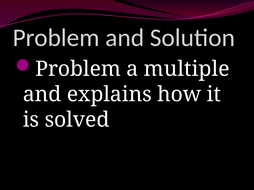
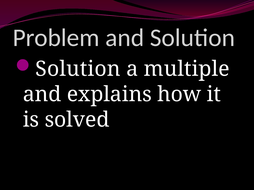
Problem: Problem -> Solution (78, 69)
